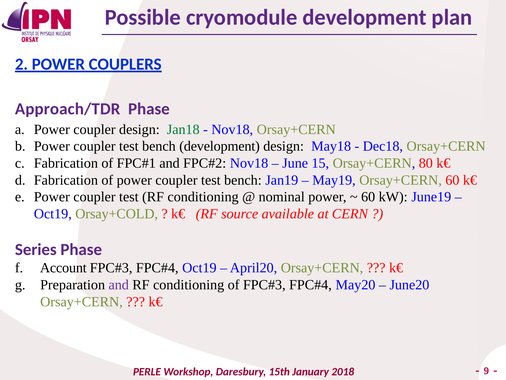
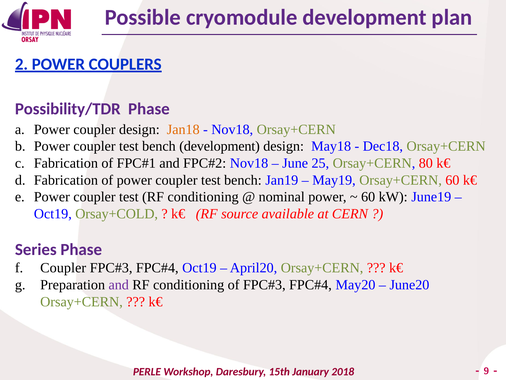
Approach/TDR: Approach/TDR -> Possibility/TDR (68, 109)
Jan18 colour: green -> orange (183, 129)
15: 15 -> 25 (320, 163)
Account: Account -> Coupler (63, 268)
